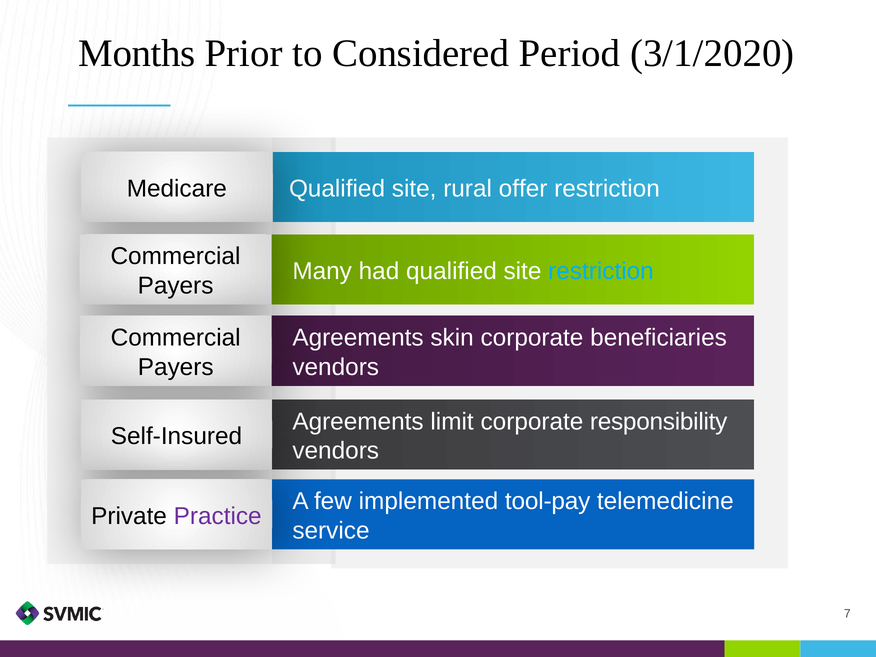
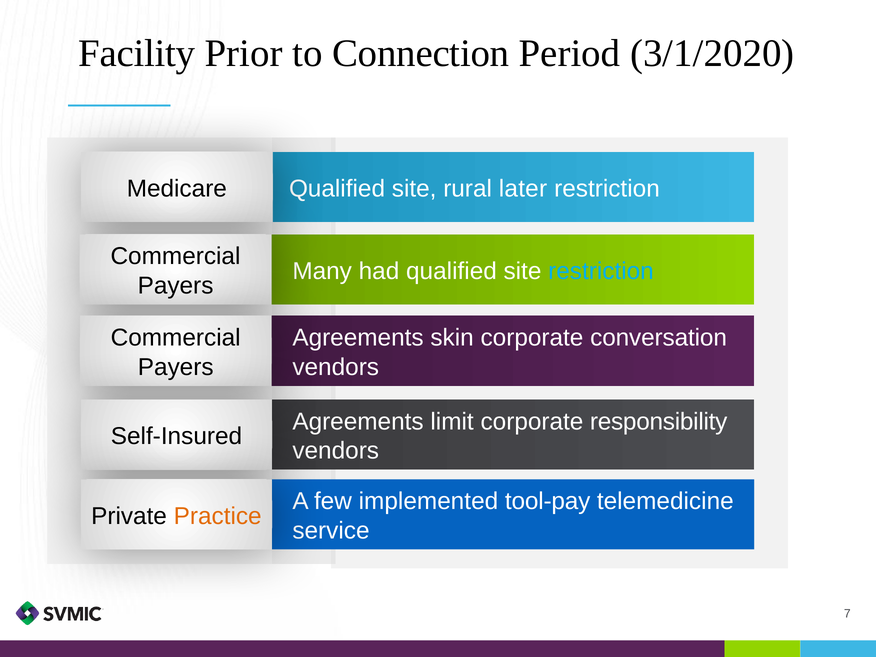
Months: Months -> Facility (137, 53)
Considered: Considered -> Connection (421, 53)
offer: offer -> later (523, 189)
beneficiaries: beneficiaries -> conversation (659, 338)
Practice colour: purple -> orange (218, 516)
